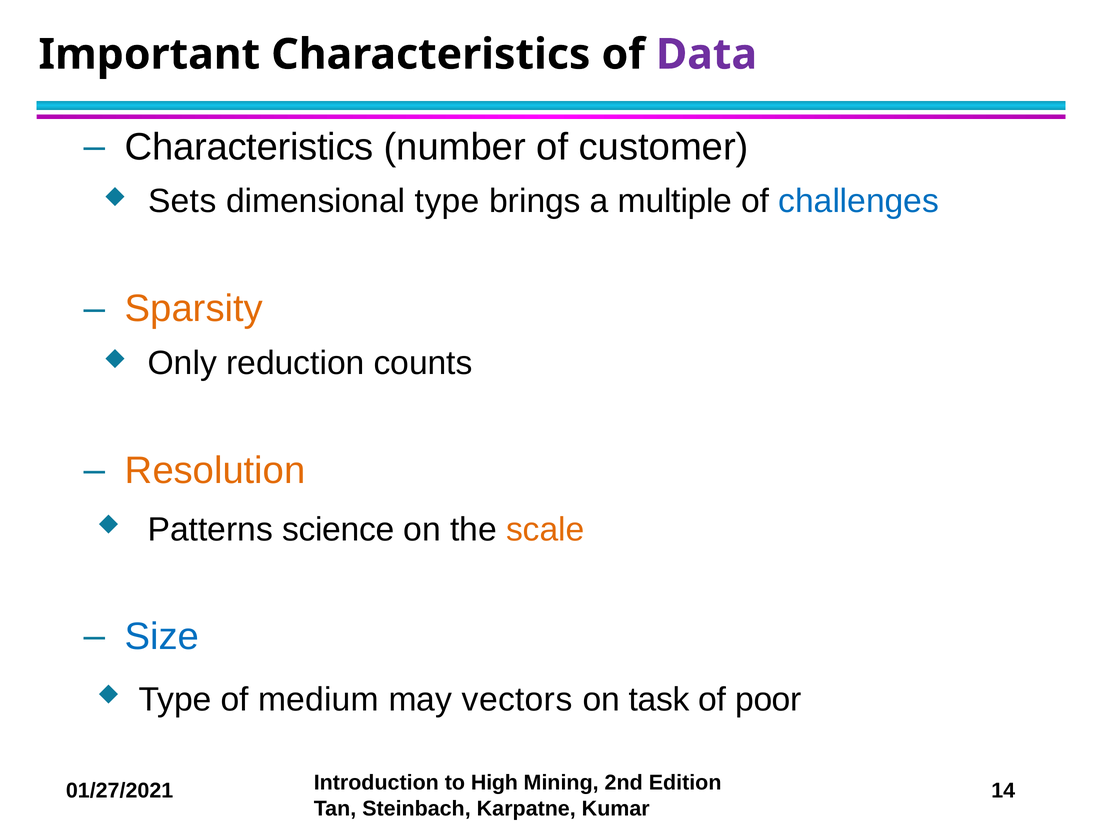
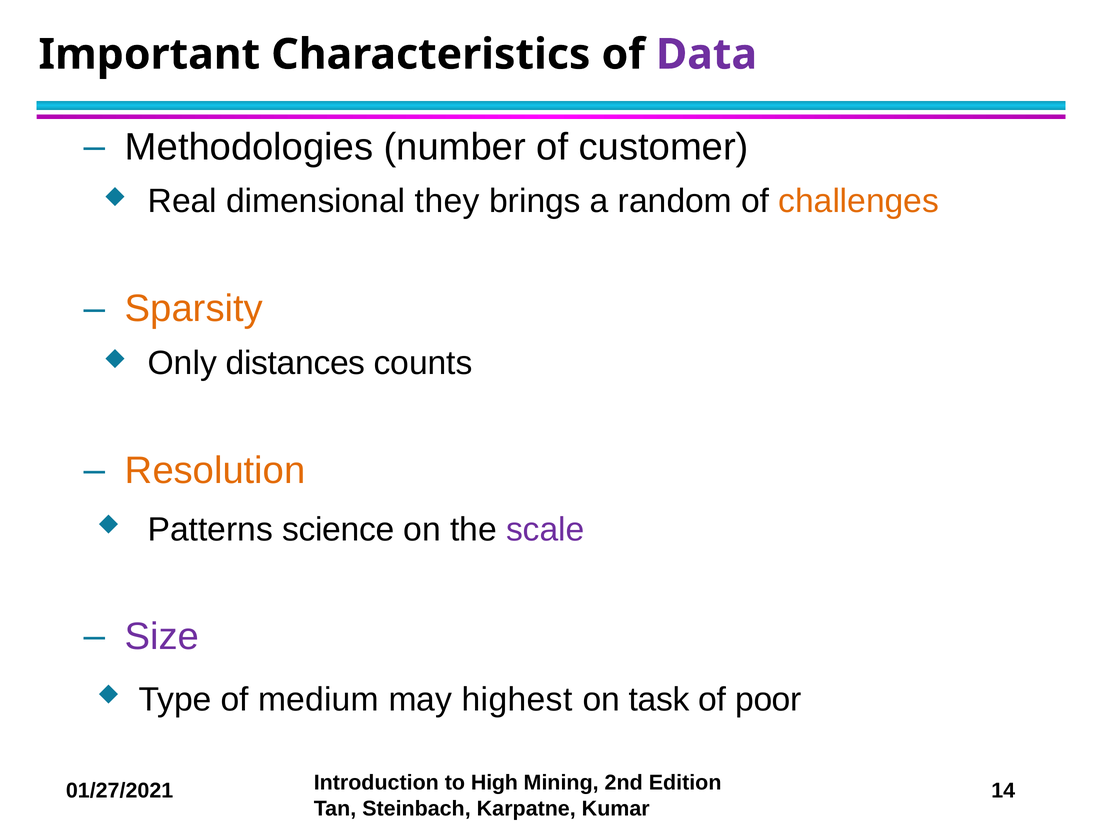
Characteristics: Characteristics -> Methodologies (249, 147)
Sets: Sets -> Real (182, 201)
dimensional type: type -> they (447, 201)
multiple: multiple -> random (675, 201)
challenges colour: blue -> orange (859, 201)
reduction: reduction -> distances (296, 363)
scale colour: orange -> purple (545, 530)
Size colour: blue -> purple (162, 637)
vectors: vectors -> highest (517, 700)
